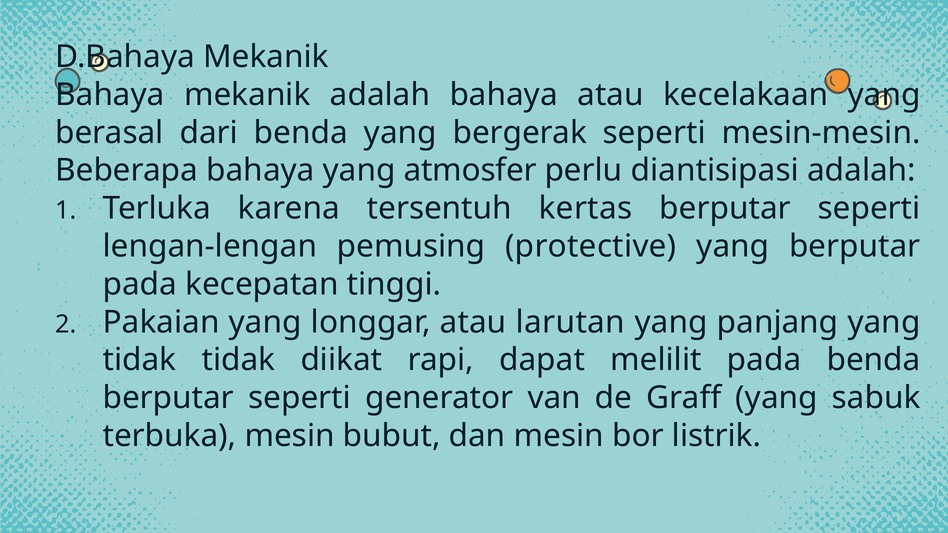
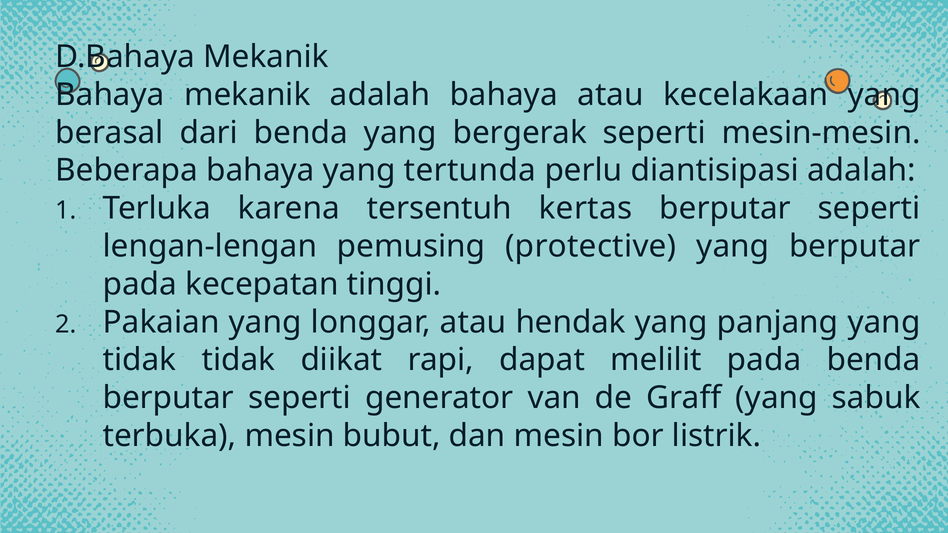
atmosfer: atmosfer -> tertunda (470, 171)
larutan: larutan -> hendak (571, 322)
